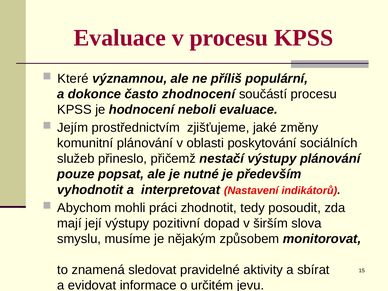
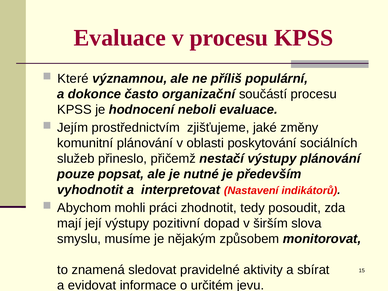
zhodnocení: zhodnocení -> organizační (199, 94)
